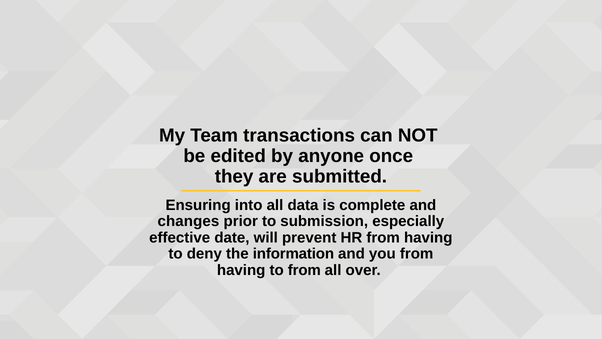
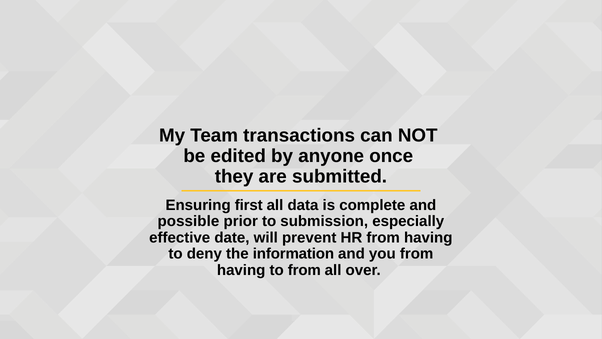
into: into -> first (249, 205)
changes: changes -> possible (188, 221)
